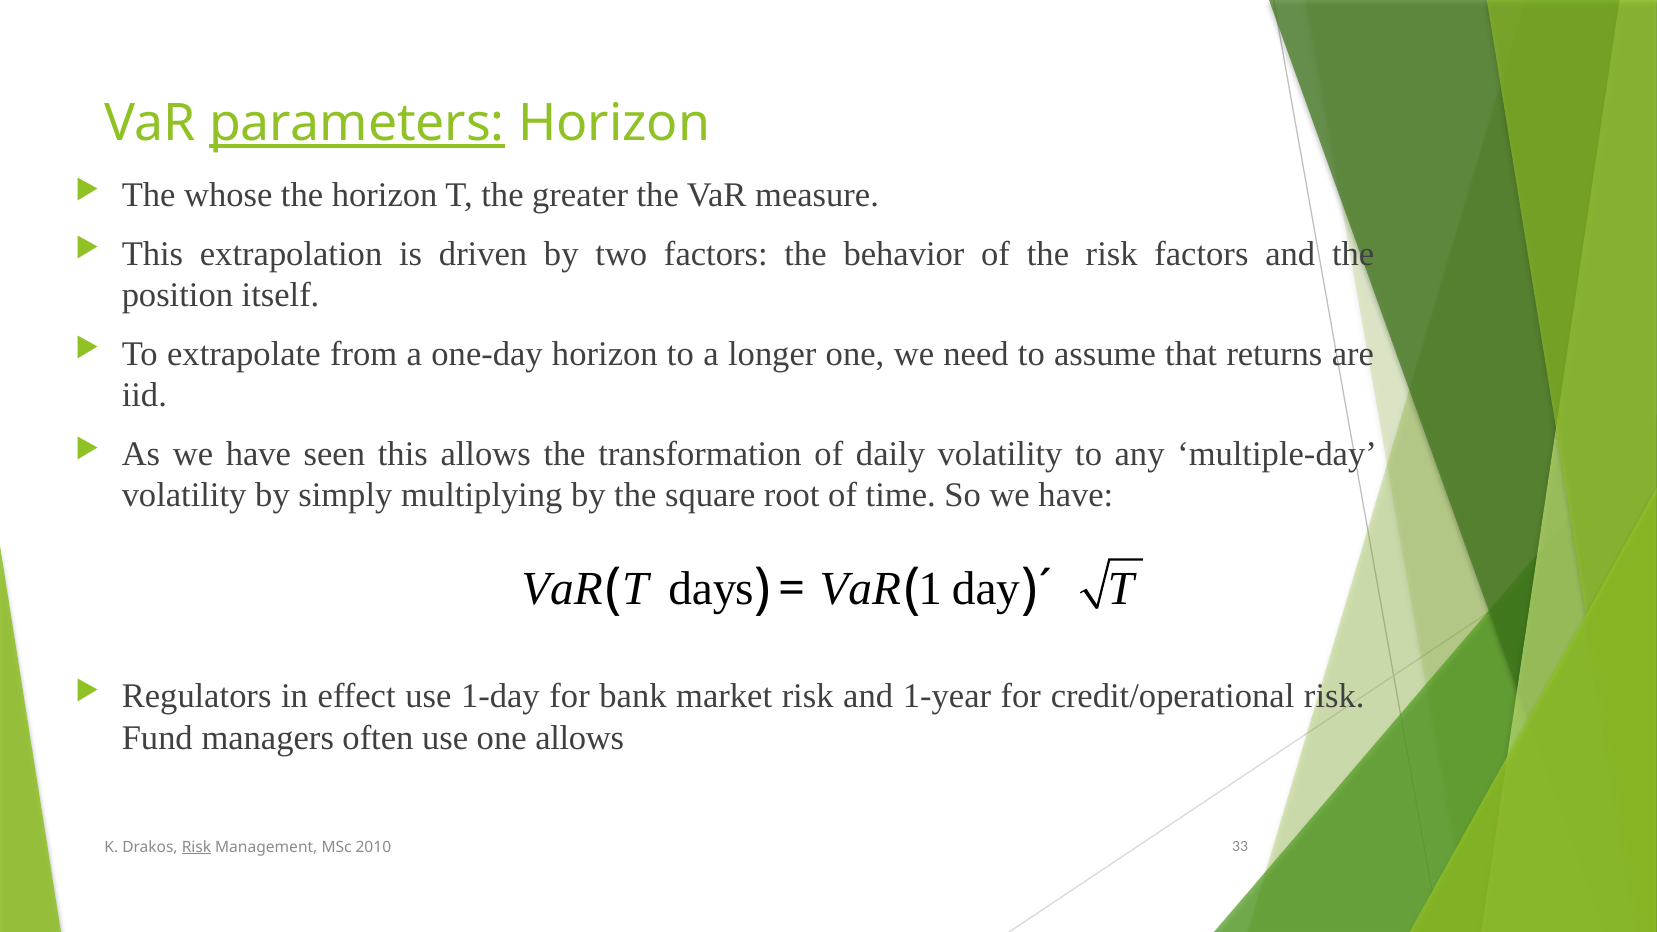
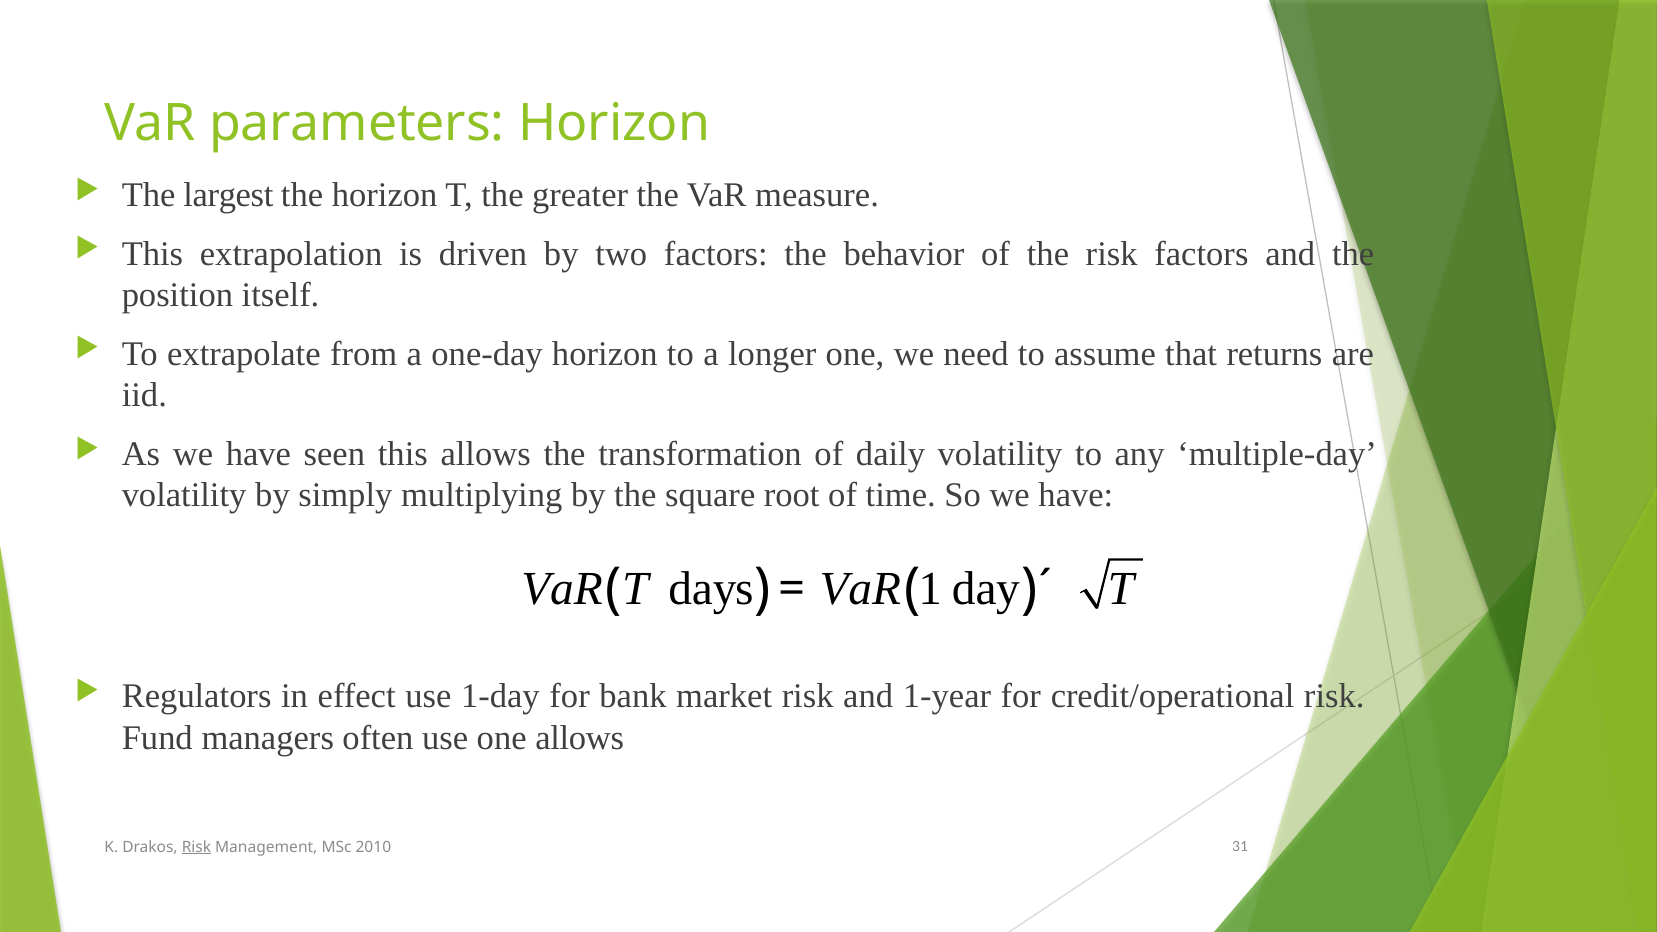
parameters underline: present -> none (357, 124)
whose: whose -> largest (228, 195)
33: 33 -> 31 (1240, 847)
